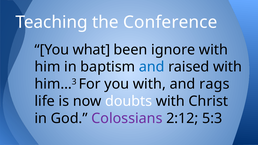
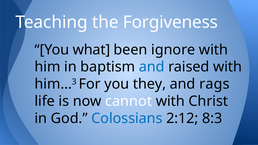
Conference: Conference -> Forgiveness (170, 22)
you with: with -> they (149, 84)
doubts: doubts -> cannot (129, 101)
Colossians colour: purple -> blue (127, 119)
5:3: 5:3 -> 8:3 (212, 119)
